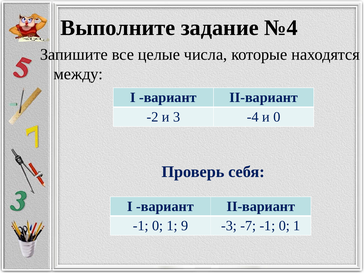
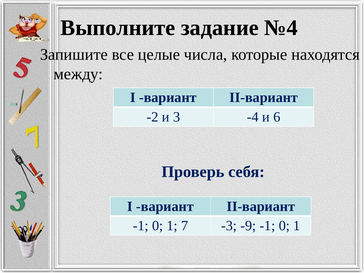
и 0: 0 -> 6 (277, 117)
9: 9 -> 7 (185, 226)
-7: -7 -> -9 (248, 226)
